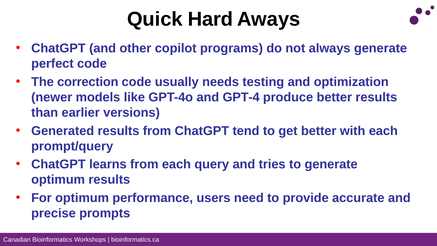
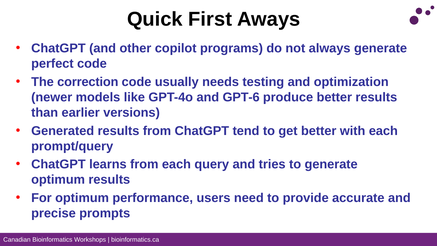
Hard: Hard -> First (210, 19)
GPT-4: GPT-4 -> GPT-6 (241, 97)
